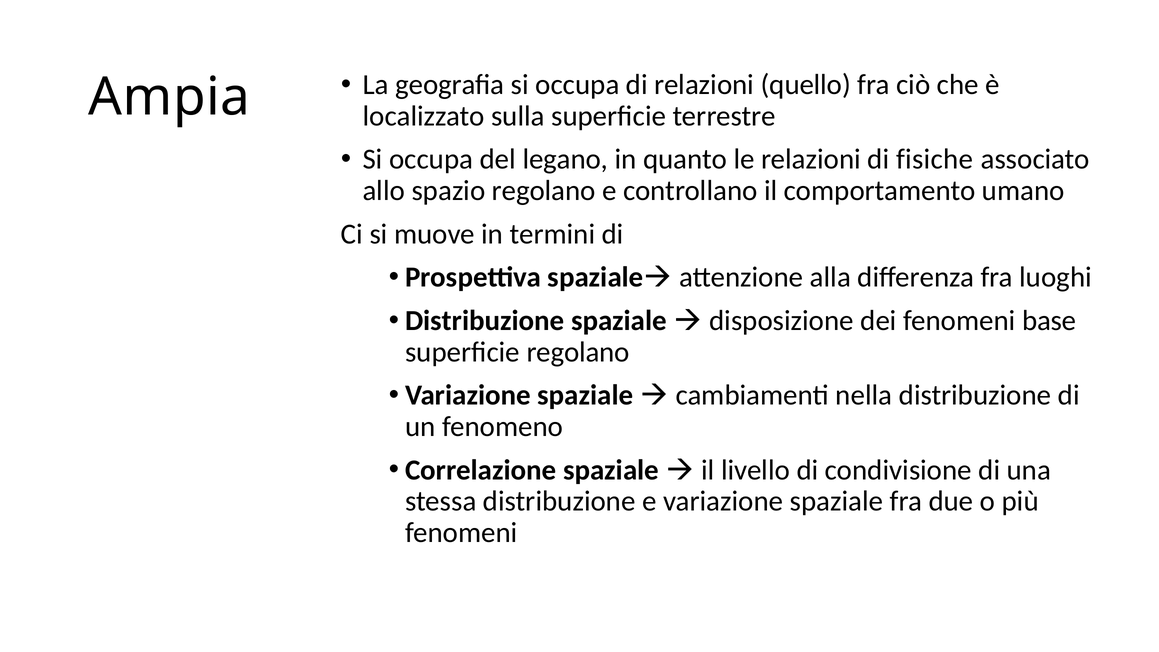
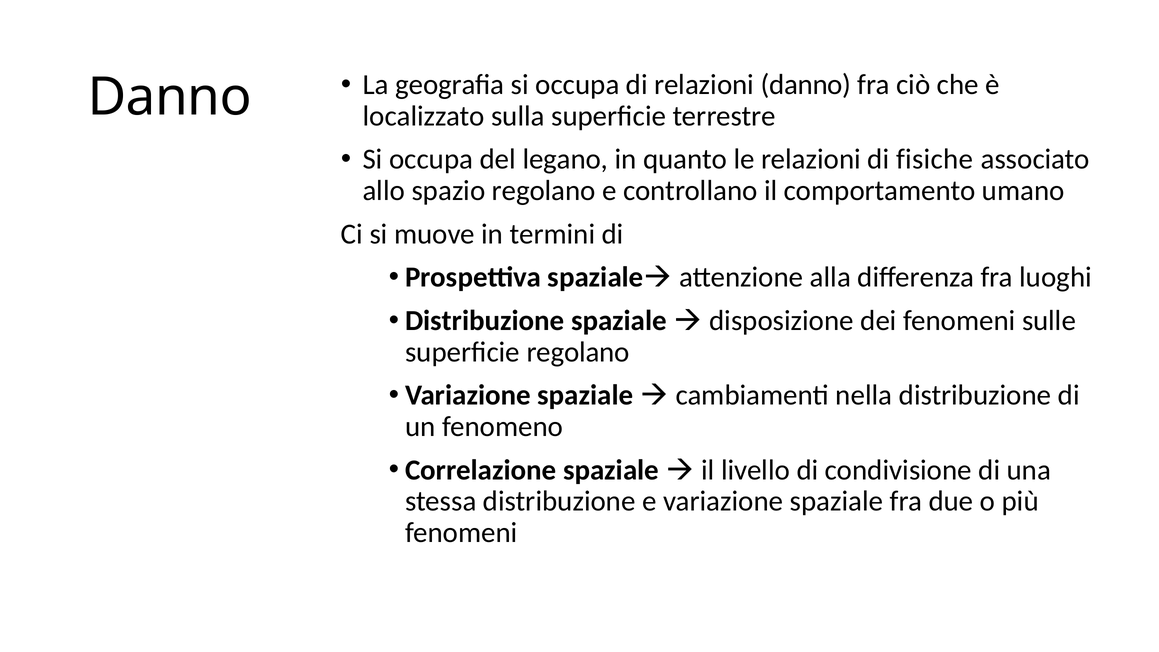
Ampia: Ampia -> Danno (170, 97)
relazioni quello: quello -> danno (806, 85)
base: base -> sulle (1049, 321)
